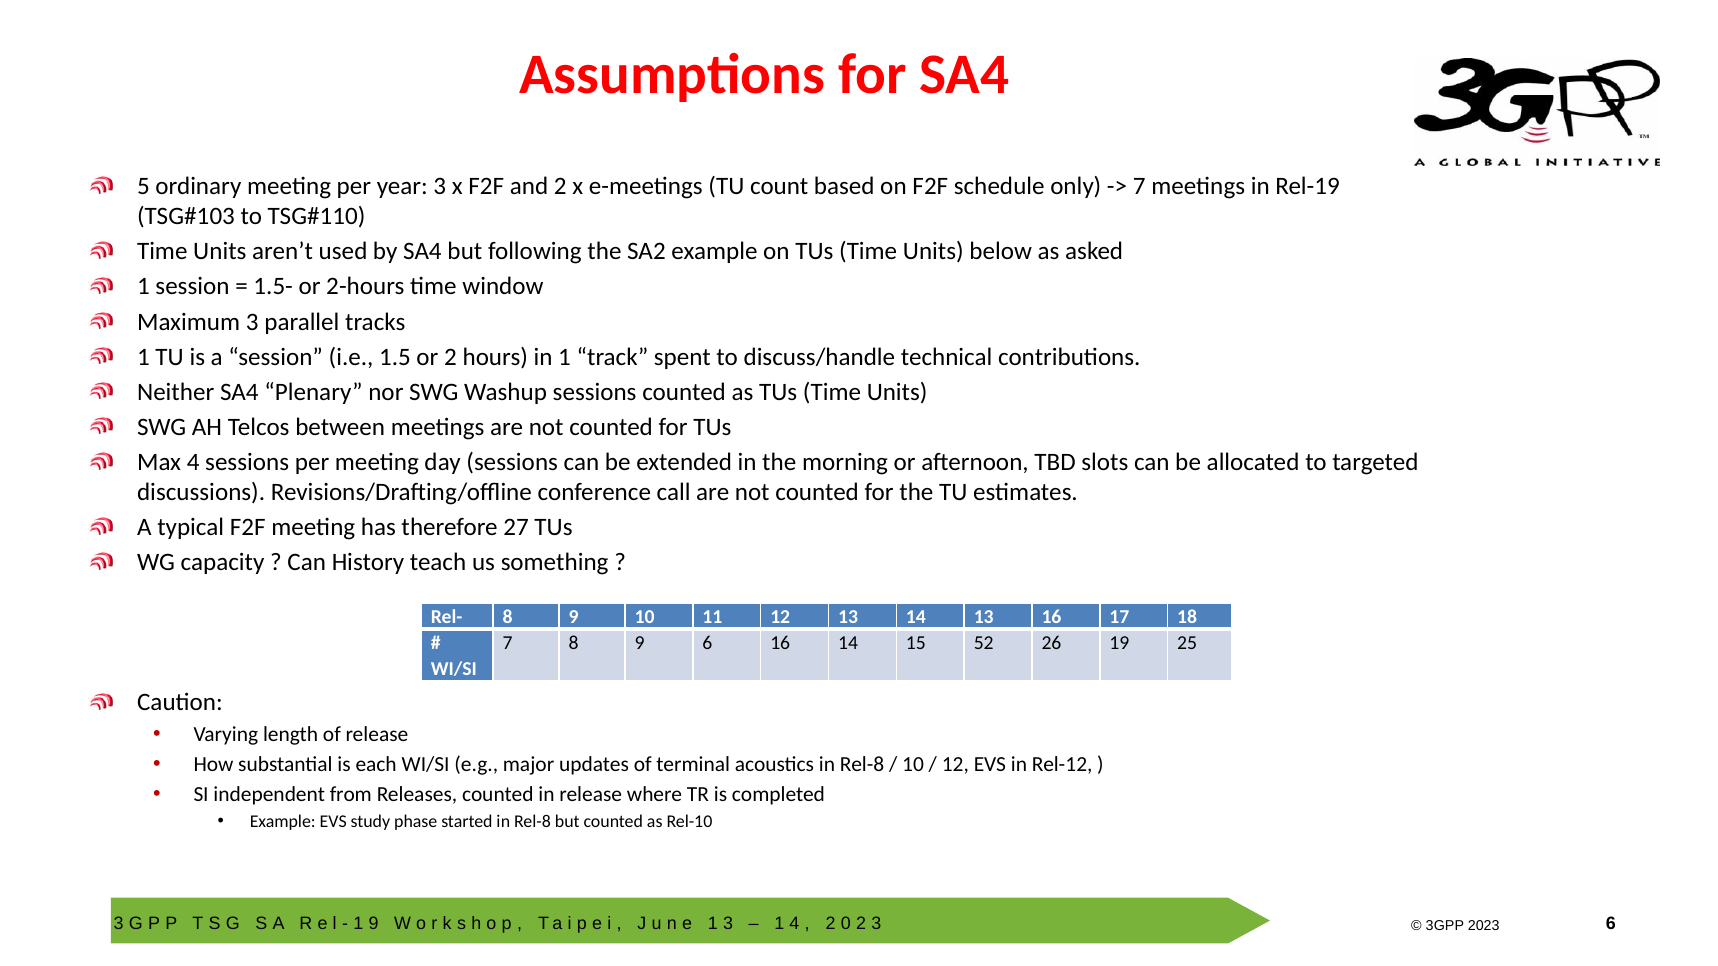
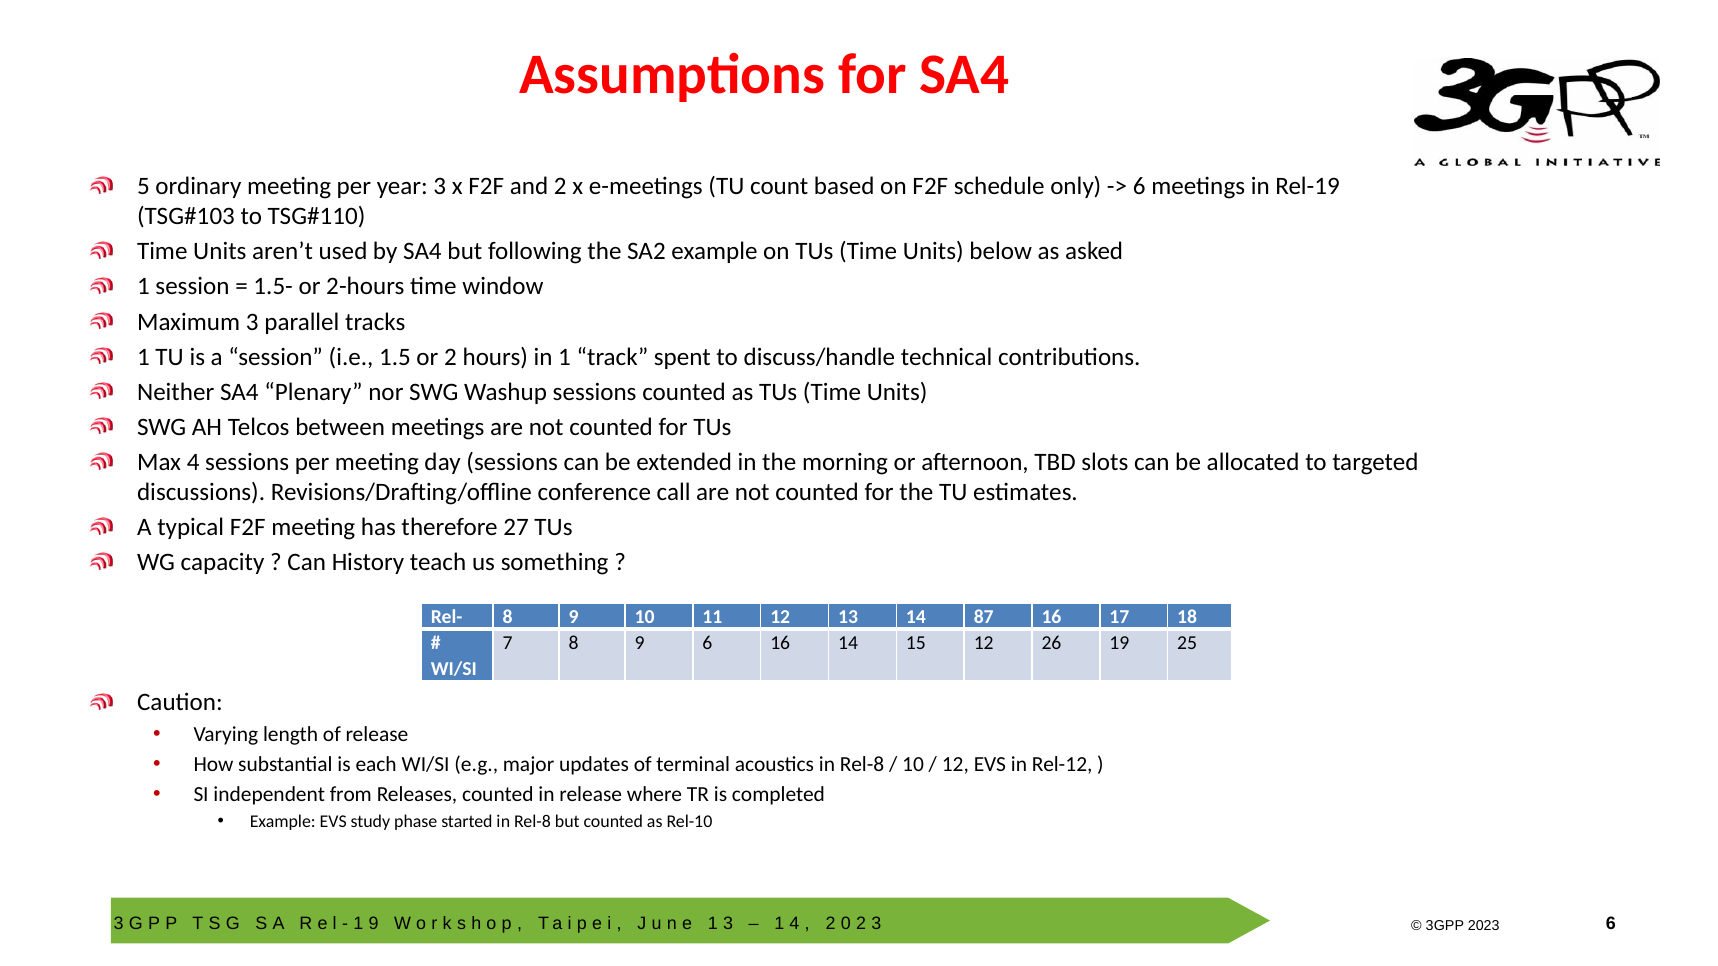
7: 7 -> 6 (1139, 186)
14 13: 13 -> 87 (984, 617)
15 52: 52 -> 12 (984, 643)
